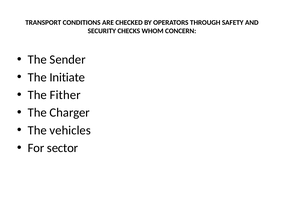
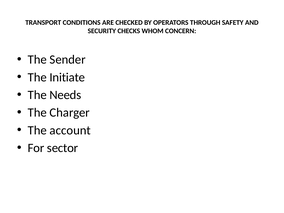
Fither: Fither -> Needs (65, 95)
vehicles: vehicles -> account (70, 130)
